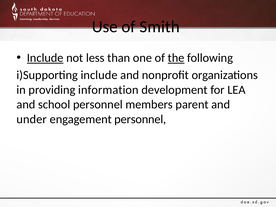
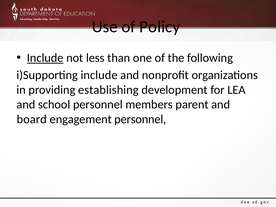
Smith: Smith -> Policy (160, 27)
the underline: present -> none (176, 58)
information: information -> establishing (108, 90)
under: under -> board (32, 119)
